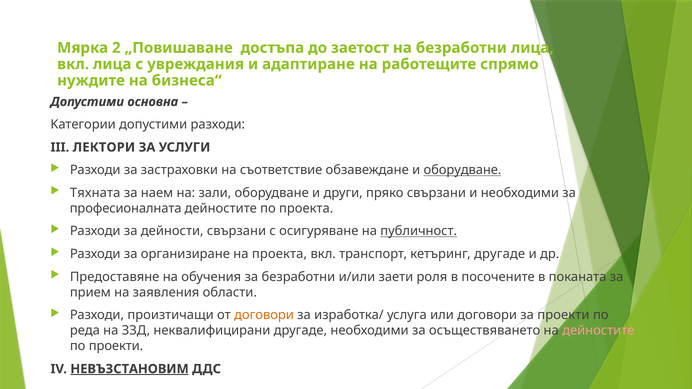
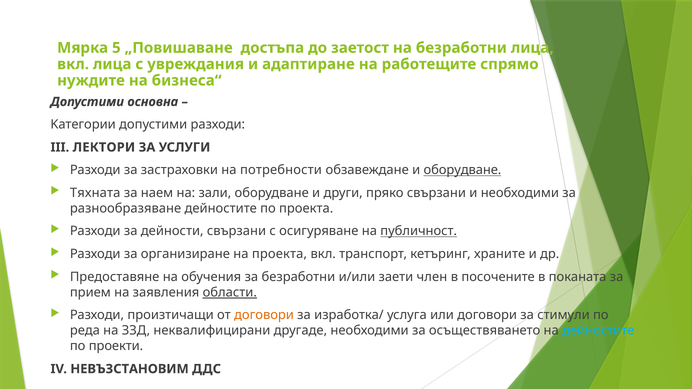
2: 2 -> 5 (116, 48)
съответствие: съответствие -> потребности (281, 170)
професионалната: професионалната -> разнообразяване (126, 209)
кетъринг другаде: другаде -> храните (500, 254)
роля: роля -> член (432, 277)
области underline: none -> present (230, 292)
за проекти: проекти -> стимули (564, 315)
дейностите colour: pink -> light blue (598, 331)
НЕВЪЗСТАНОВИМ underline: present -> none (130, 369)
